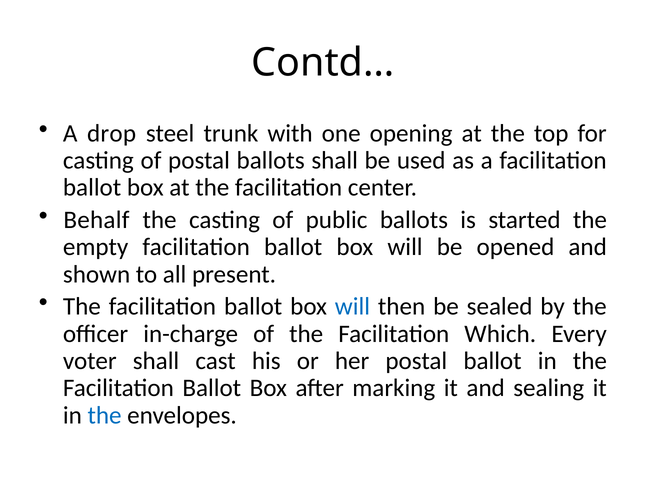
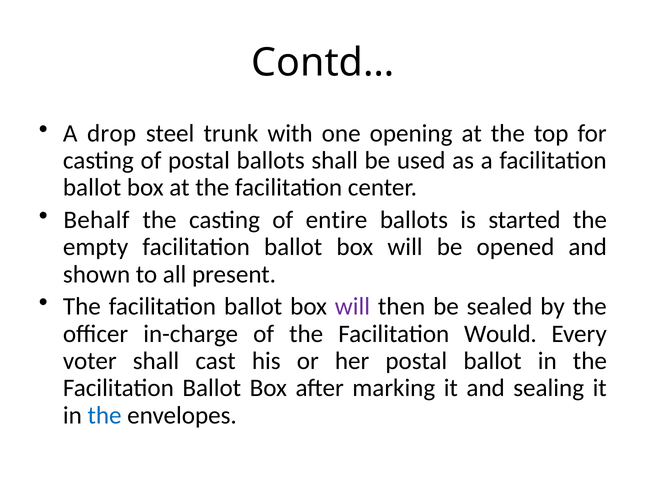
public: public -> entire (336, 220)
will colour: blue -> purple (352, 306)
Which: Which -> Would (500, 333)
